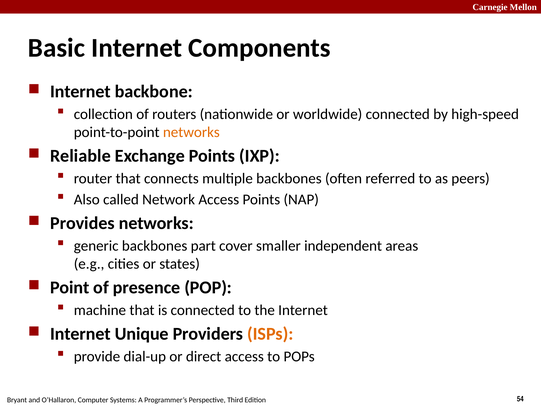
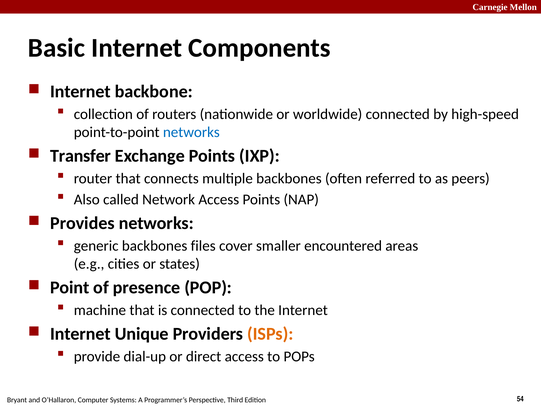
networks colour: orange -> blue (191, 132)
Reliable: Reliable -> Transfer (81, 156)
part: part -> files (203, 246)
independent: independent -> encountered (343, 246)
